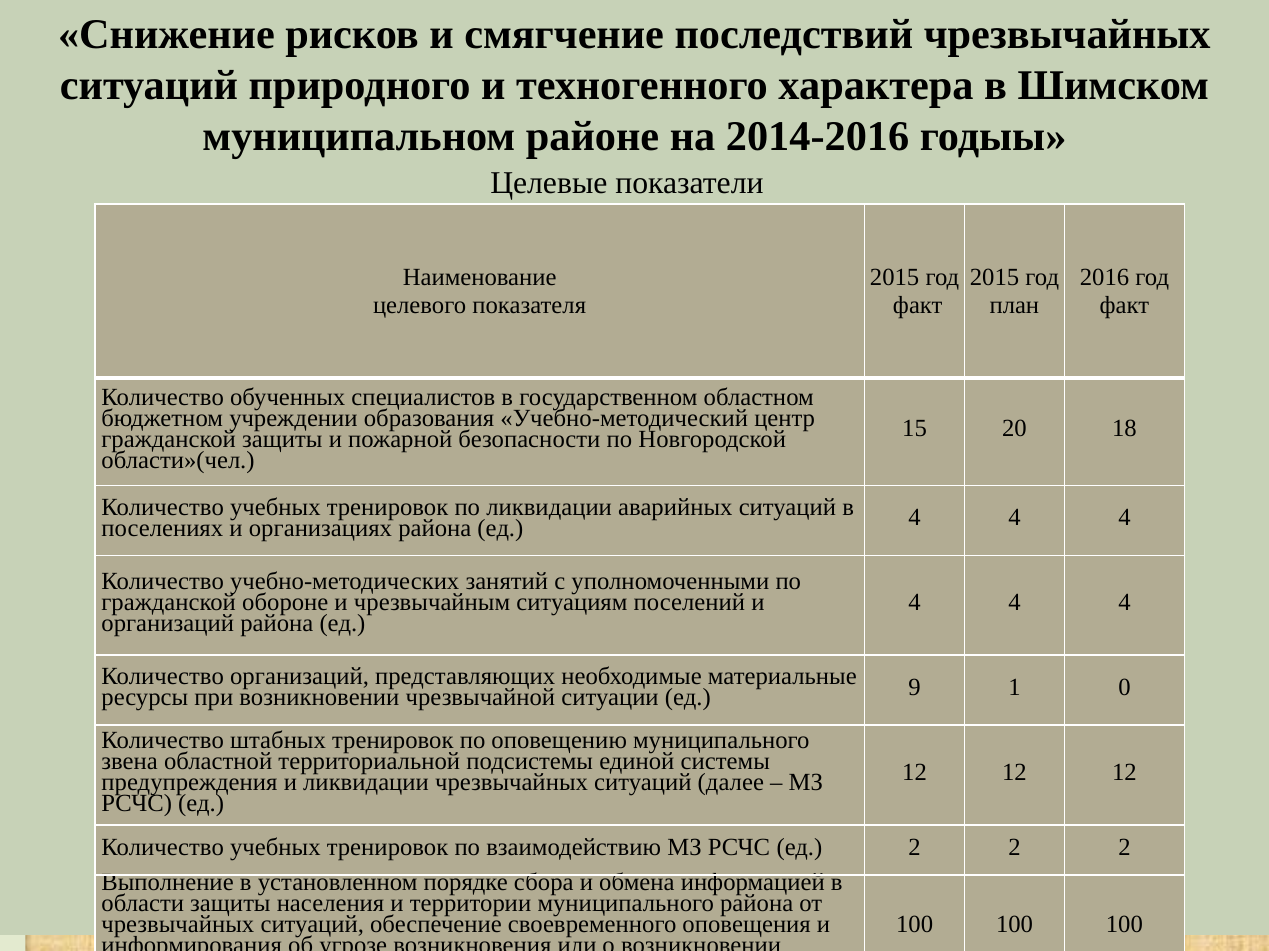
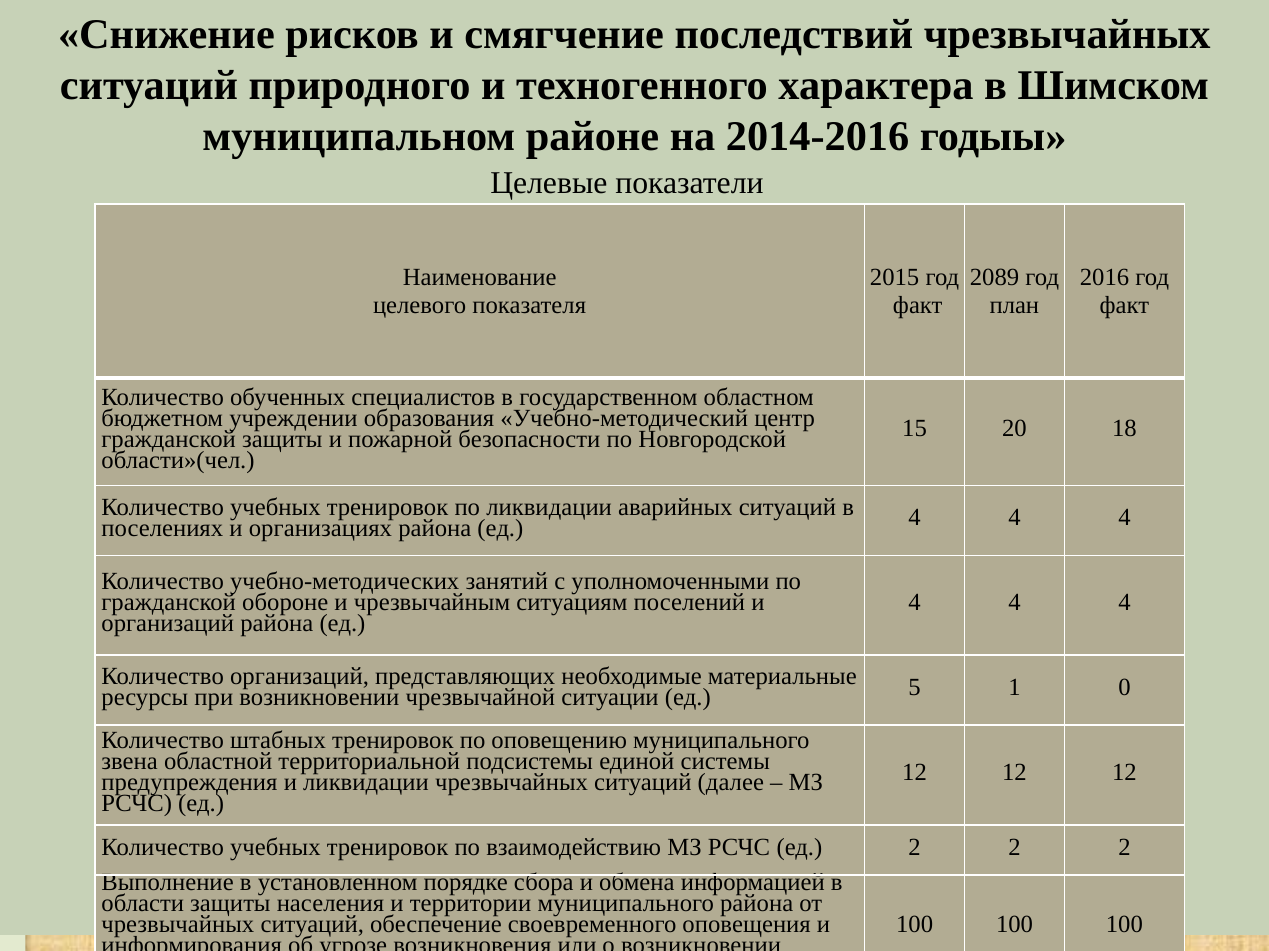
2015: 2015 -> 2089 (995, 278)
9: 9 -> 5 (915, 688)
